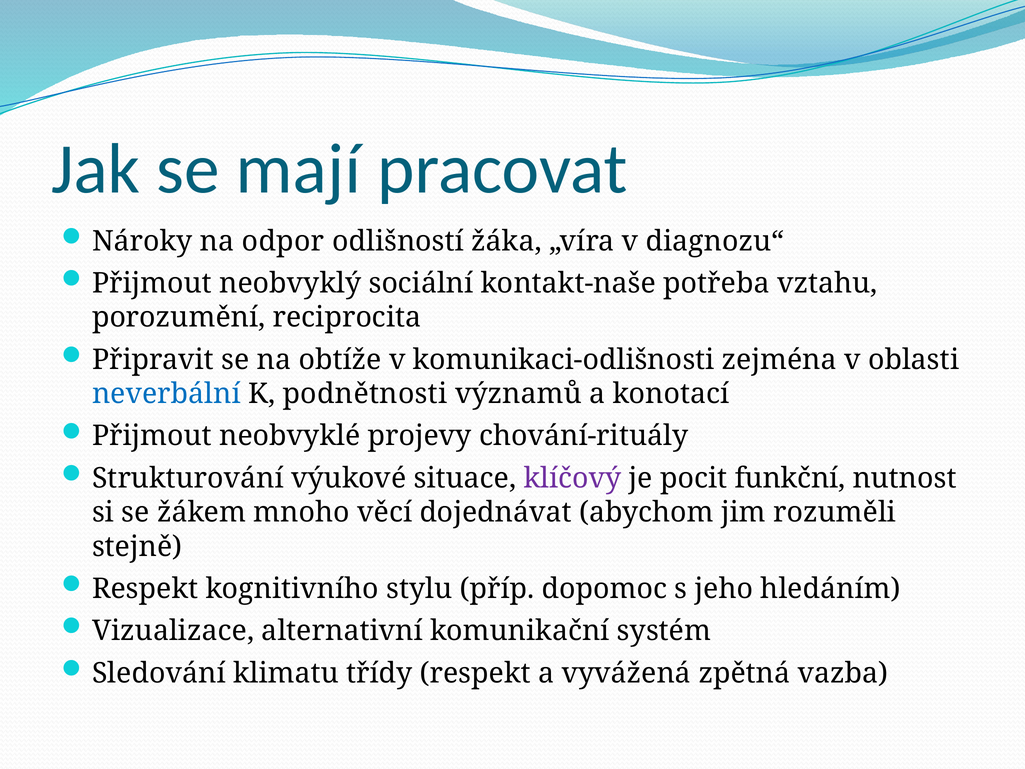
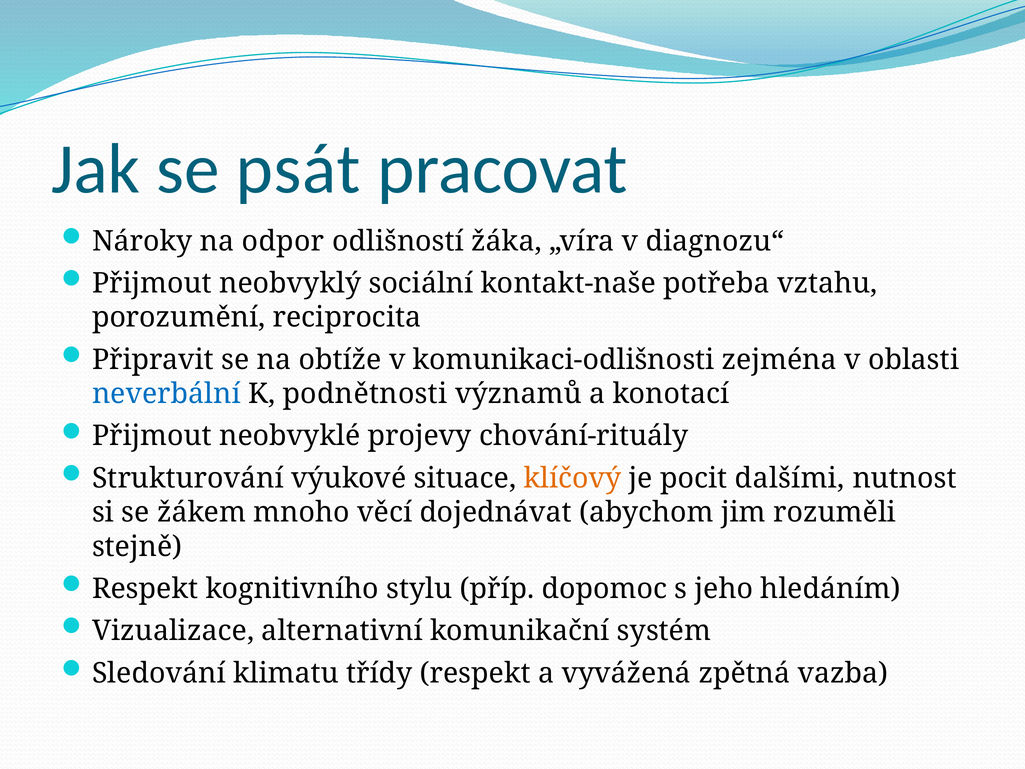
mají: mají -> psát (298, 169)
klíčový colour: purple -> orange (573, 478)
funkční: funkční -> dalšími (790, 478)
